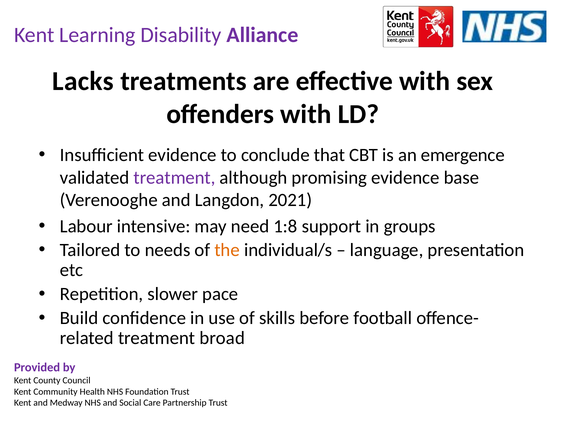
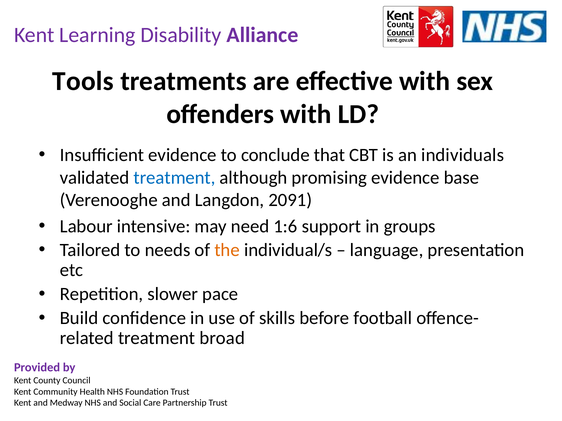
Lacks: Lacks -> Tools (83, 81)
emergence: emergence -> individuals (463, 155)
treatment colour: purple -> blue (175, 178)
2021: 2021 -> 2091 (290, 200)
1:8: 1:8 -> 1:6 (285, 226)
